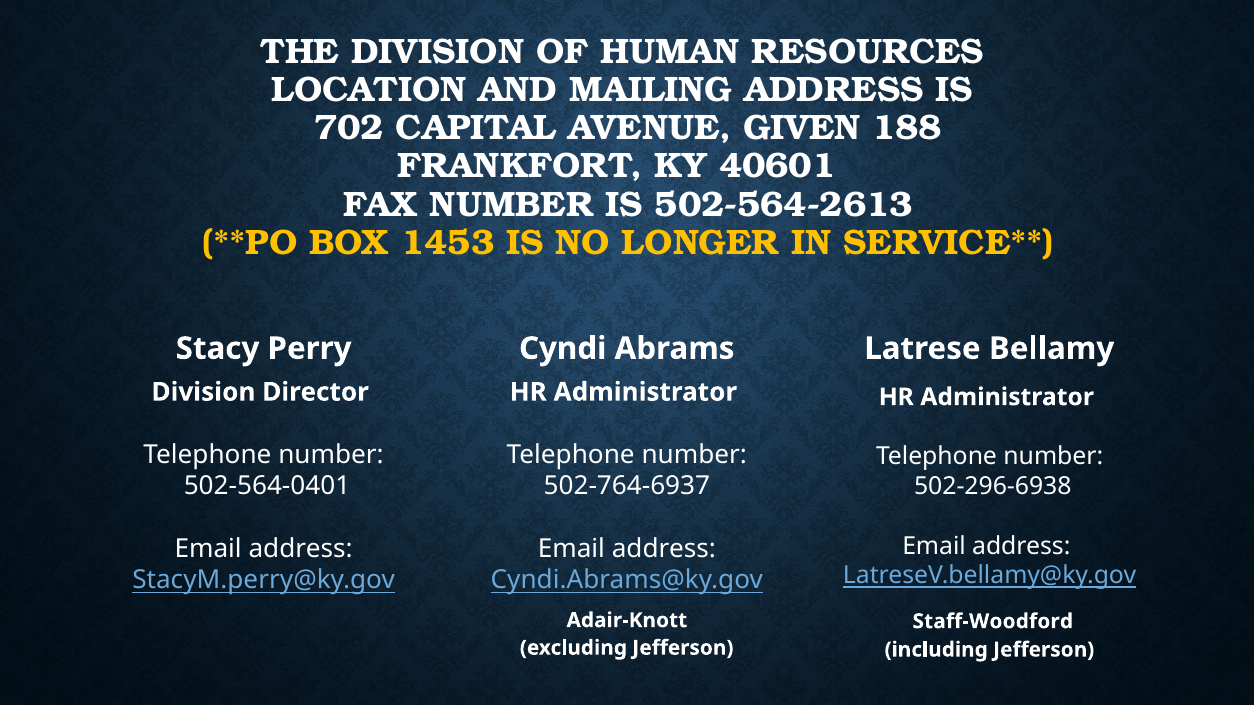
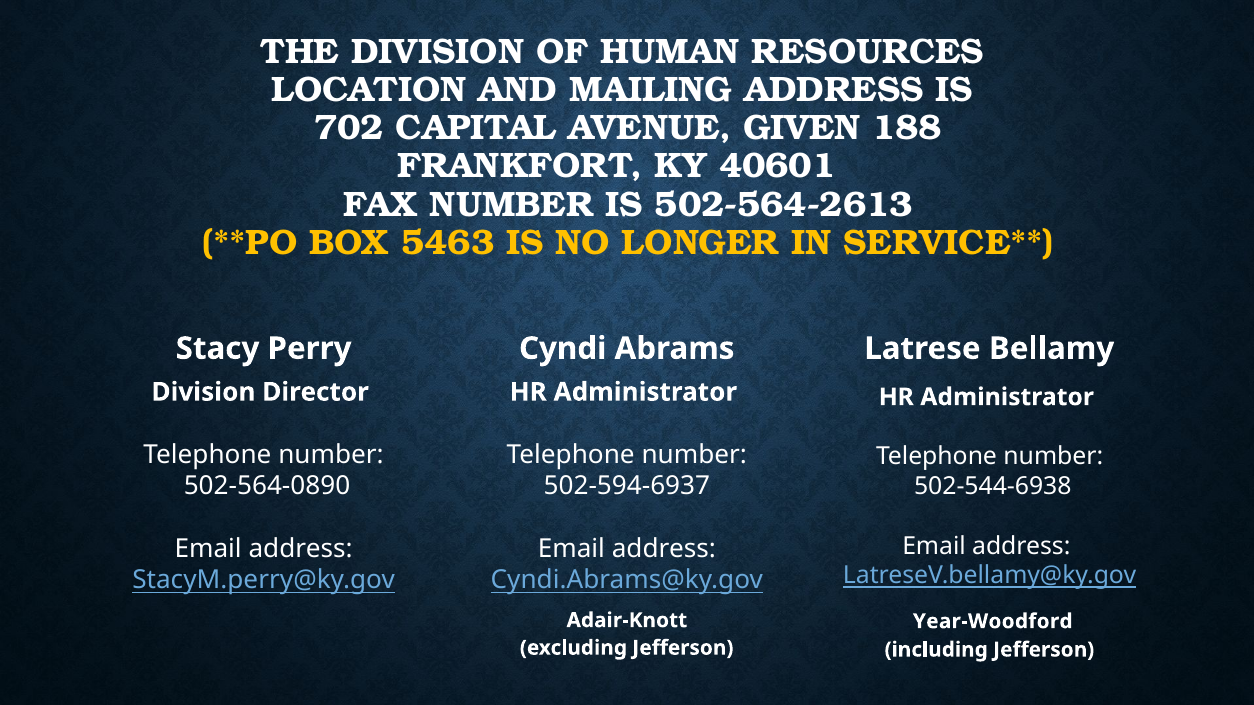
1453: 1453 -> 5463 (448, 243)
502-564-0401: 502-564-0401 -> 502-564-0890 (267, 486)
502-764-6937: 502-764-6937 -> 502-594-6937 (627, 486)
502-296-6938: 502-296-6938 -> 502-544-6938 (993, 487)
Staff-Woodford: Staff-Woodford -> Year-Woodford (993, 622)
